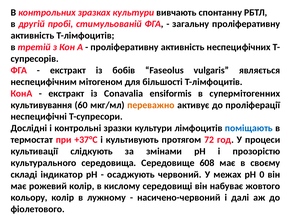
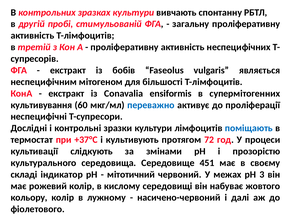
переважно colour: orange -> blue (151, 105)
608: 608 -> 451 (207, 163)
осаджують: осаджують -> мітотичний (131, 175)
0: 0 -> 3 (262, 175)
